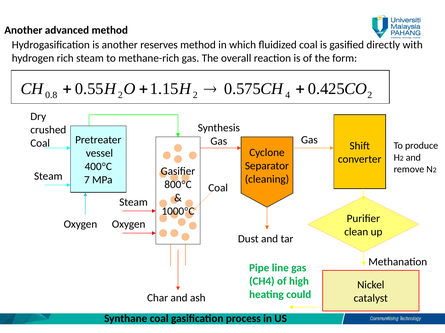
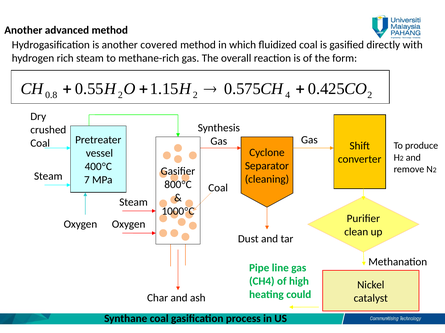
reserves: reserves -> covered (159, 45)
